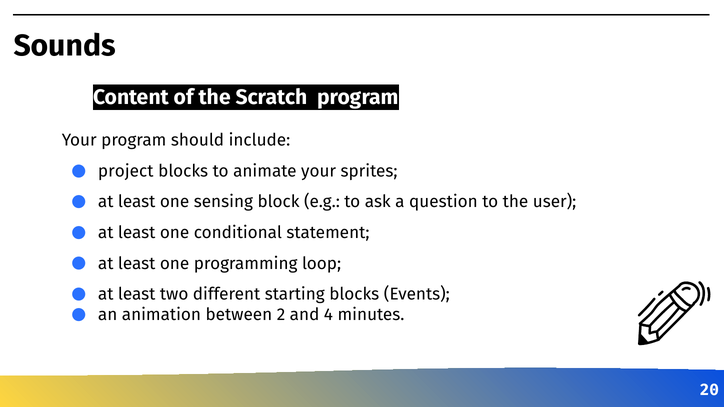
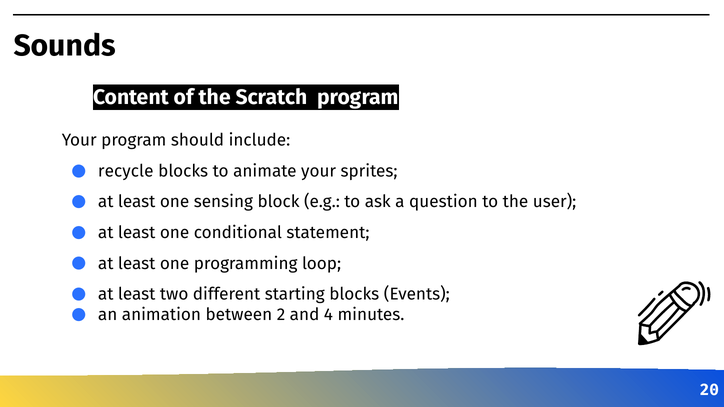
project: project -> recycle (126, 171)
